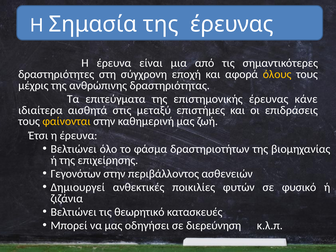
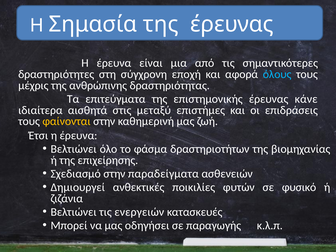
όλους colour: yellow -> light blue (277, 74)
Γεγονότων: Γεγονότων -> Σχεδιασμό (76, 174)
περιβάλλοντος: περιβάλλοντος -> παραδείγματα (163, 174)
θεωρητικό: θεωρητικό -> ενεργειών (139, 212)
διερεύνηση: διερεύνηση -> παραγωγής (214, 226)
